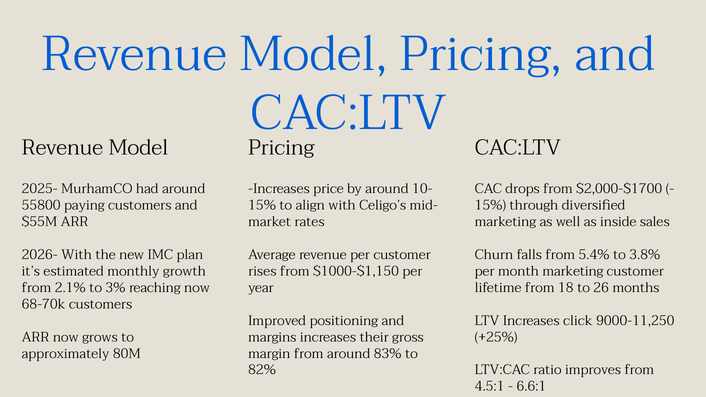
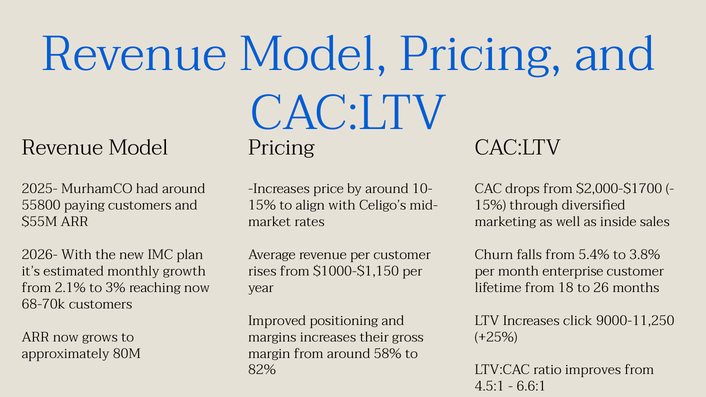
month marketing: marketing -> enterprise (573, 271)
83%: 83% -> 58% (388, 354)
